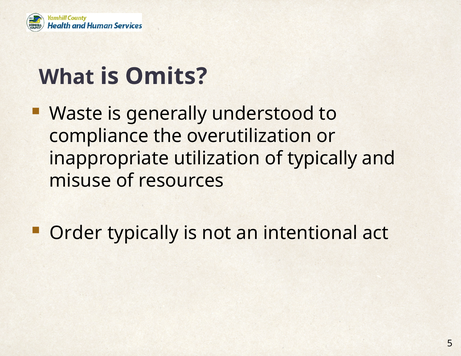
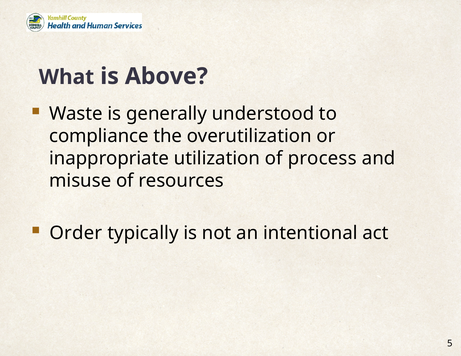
Omits: Omits -> Above (166, 76)
of typically: typically -> process (322, 158)
